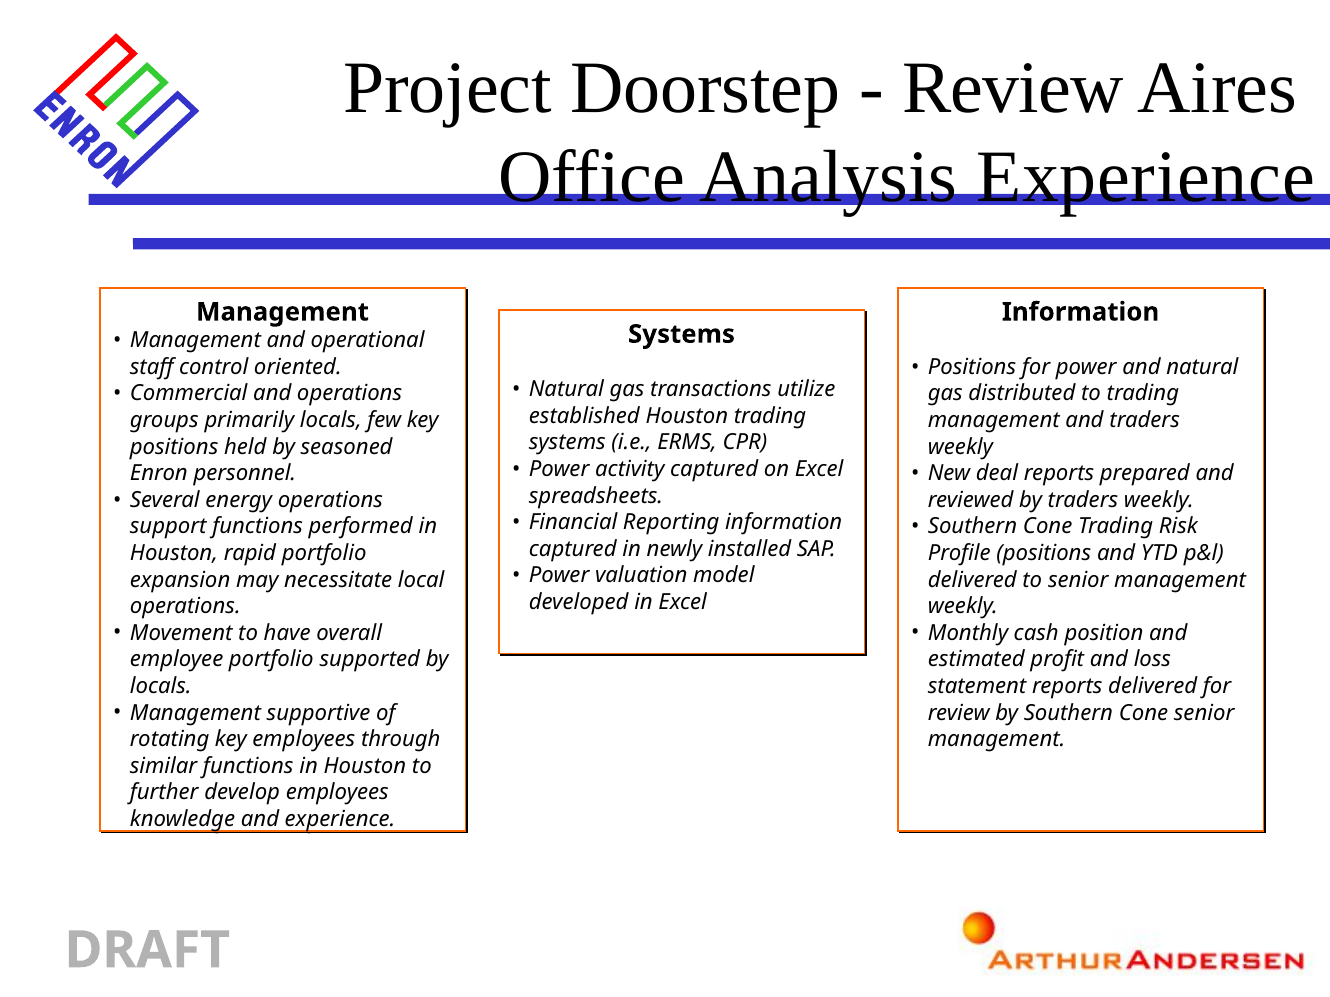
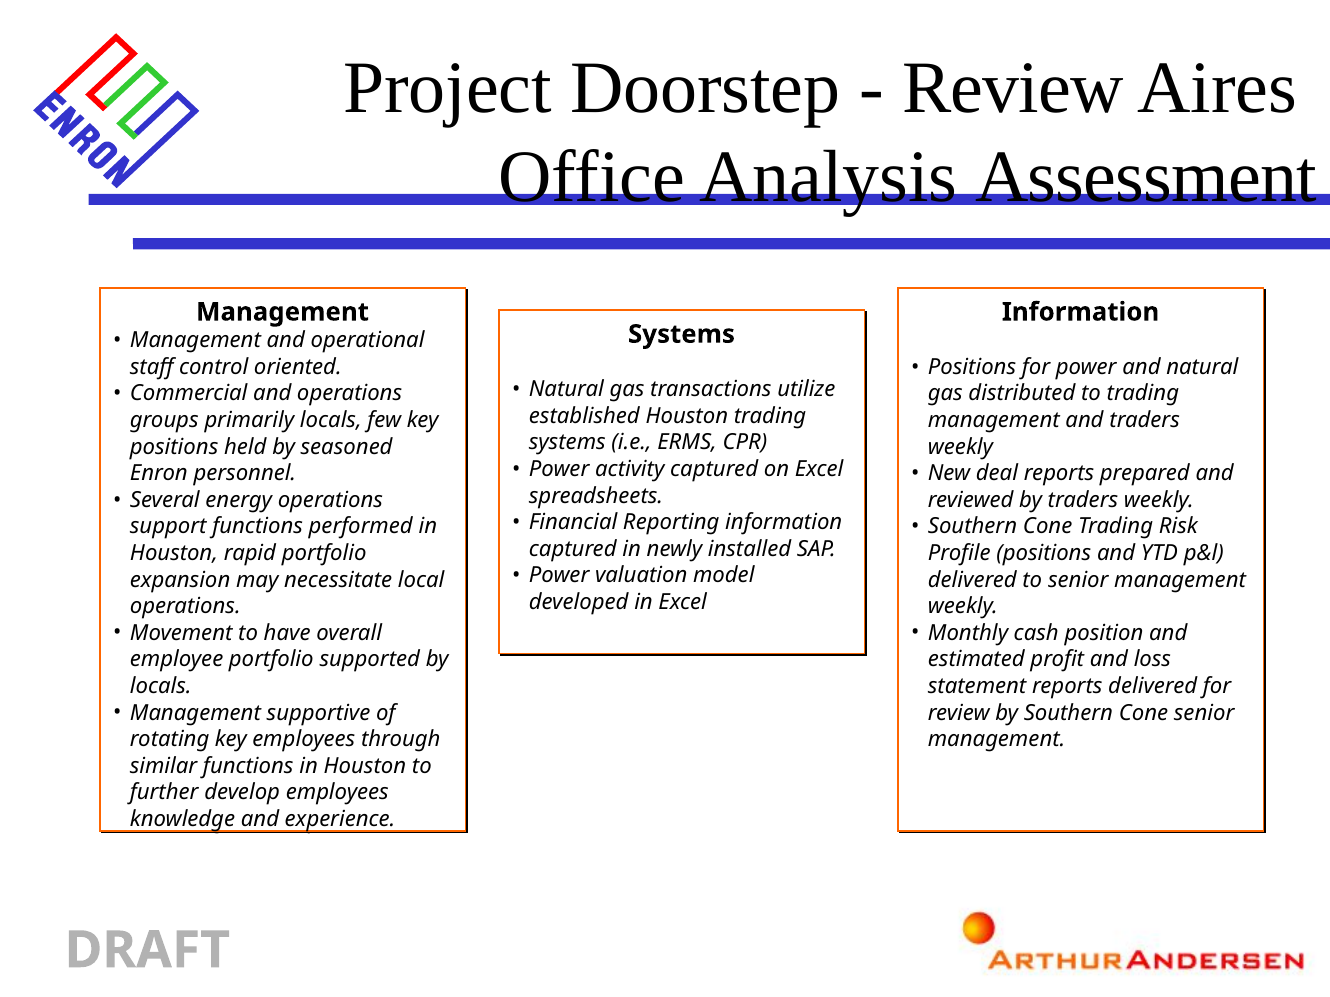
Analysis Experience: Experience -> Assessment (1146, 177)
